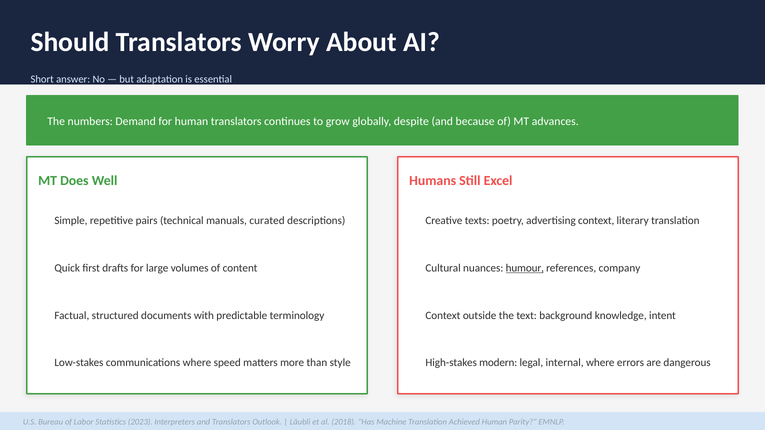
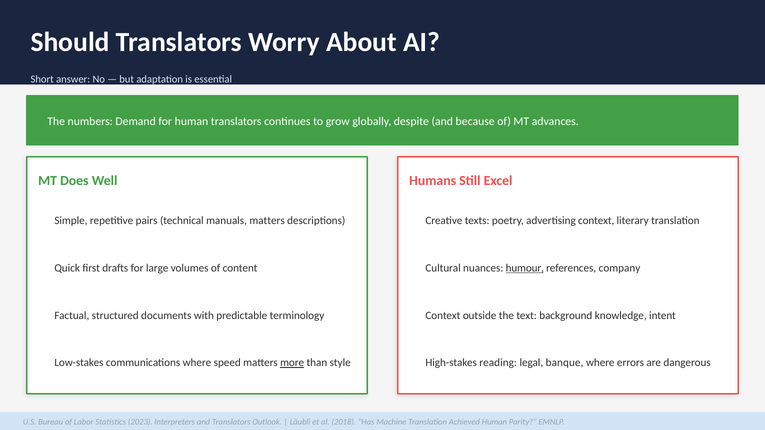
manuals curated: curated -> matters (267, 221)
more underline: none -> present (292, 363)
modern: modern -> reading (498, 363)
internal: internal -> banque (565, 363)
